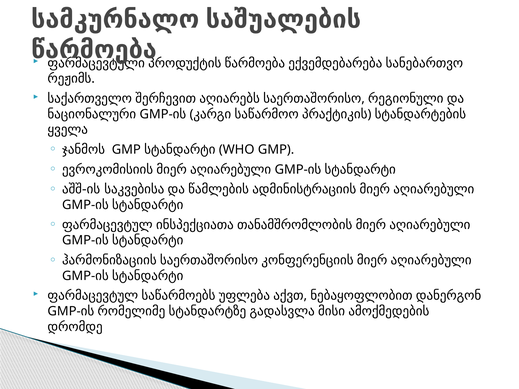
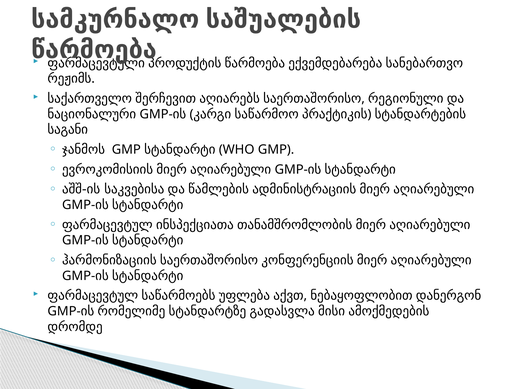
ყველა: ყველა -> საგანი (68, 130)
